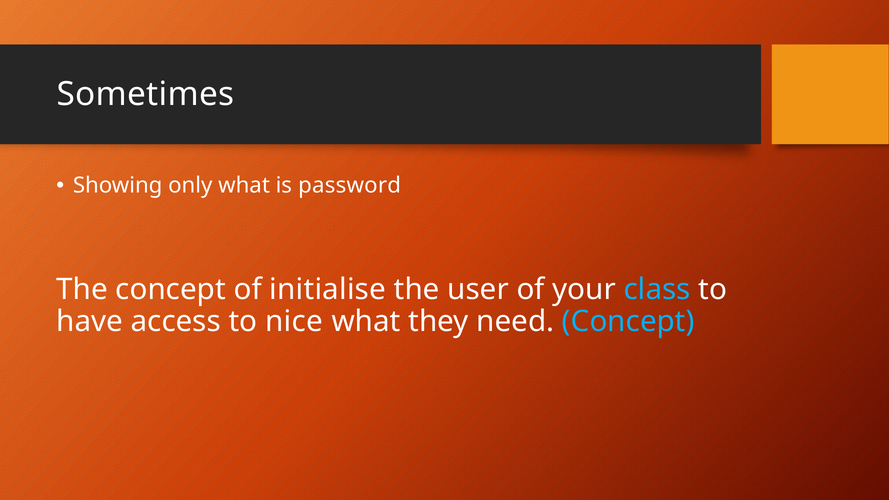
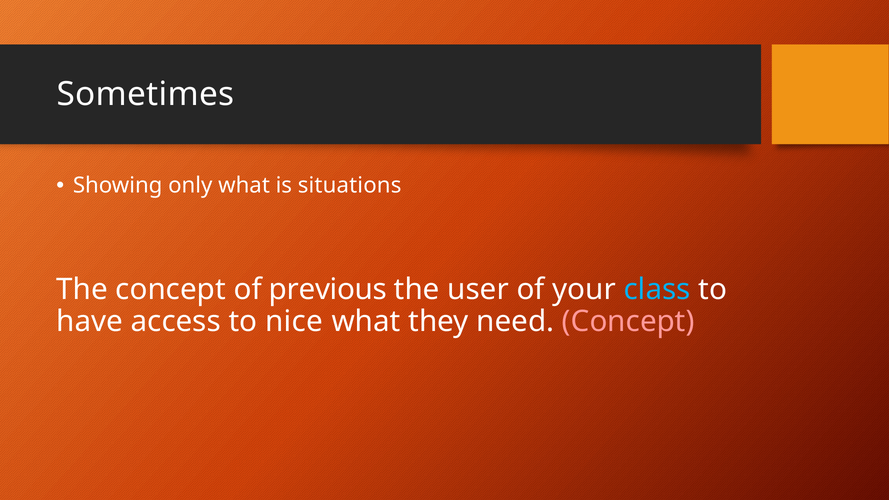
password: password -> situations (350, 186)
initialise: initialise -> previous (328, 289)
Concept colour: light blue -> pink (628, 321)
